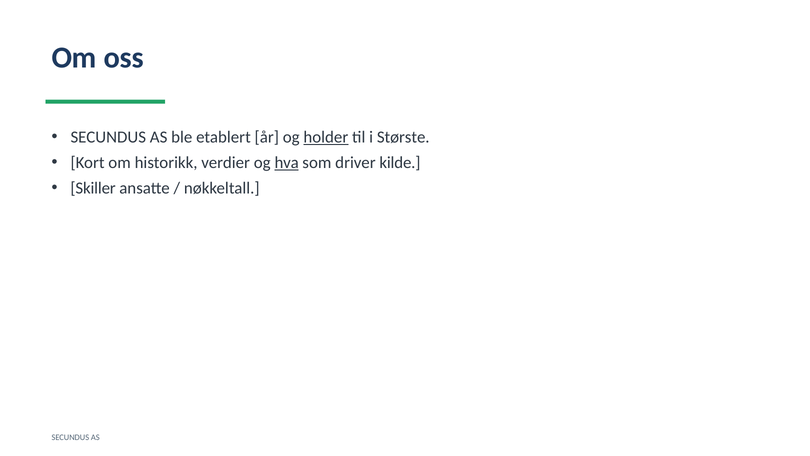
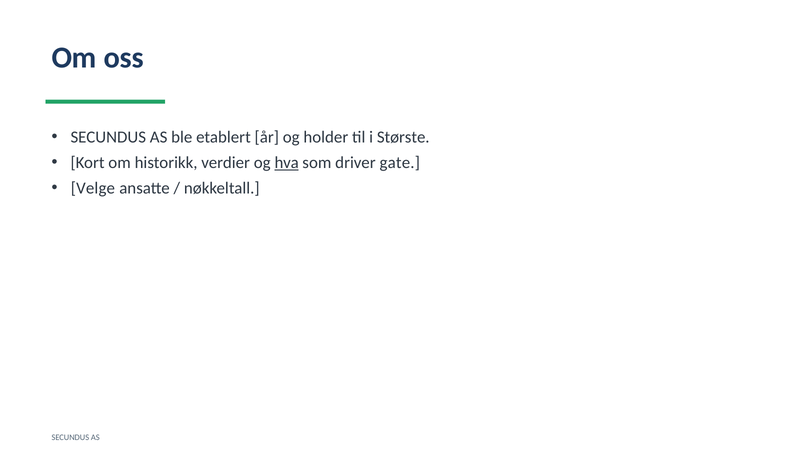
holder underline: present -> none (326, 137)
kilde: kilde -> gate (400, 163)
Skiller: Skiller -> Velge (93, 188)
